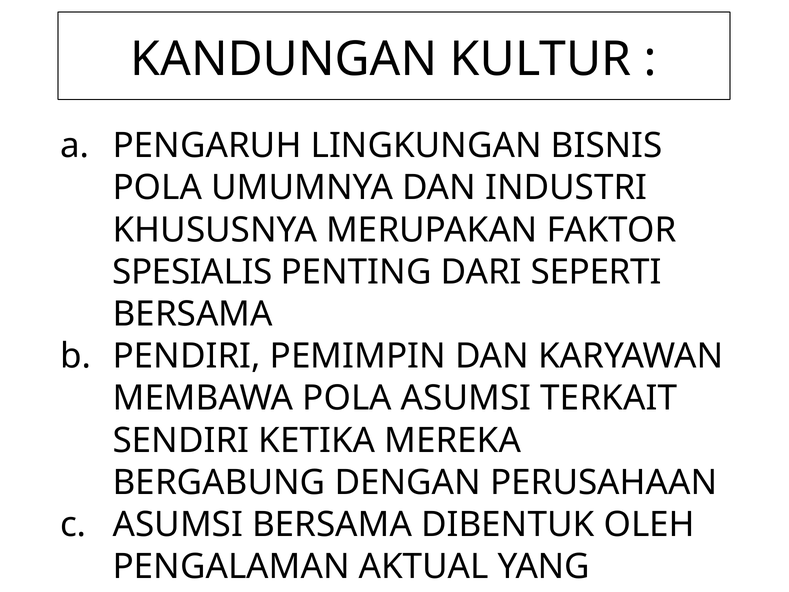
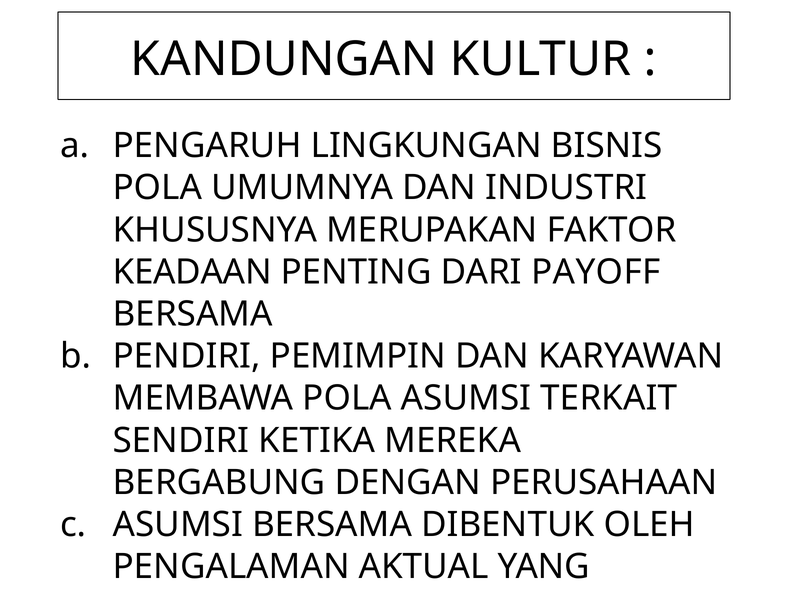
SPESIALIS: SPESIALIS -> KEADAAN (192, 272)
SEPERTI: SEPERTI -> PAYOFF (596, 272)
